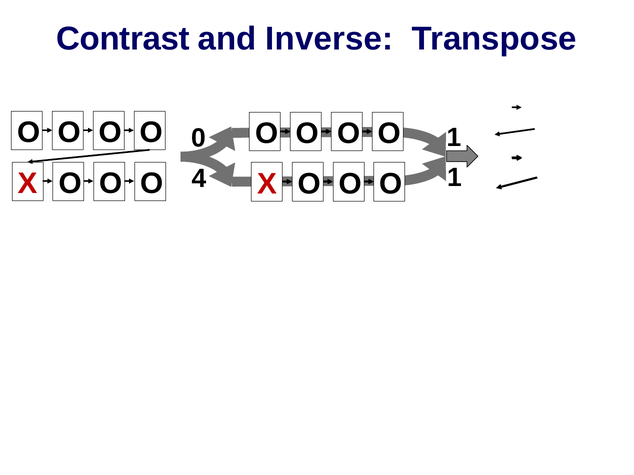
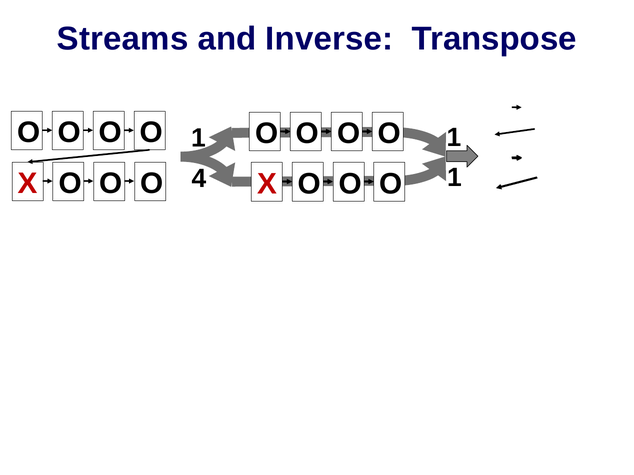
Contrast: Contrast -> Streams (123, 39)
O 0: 0 -> 1 (199, 138)
